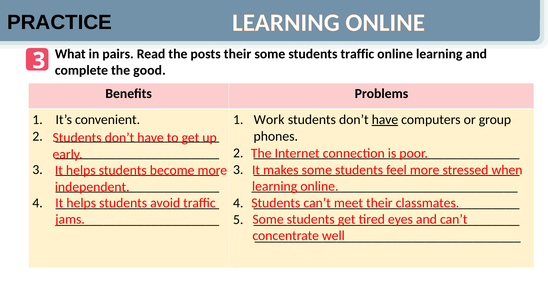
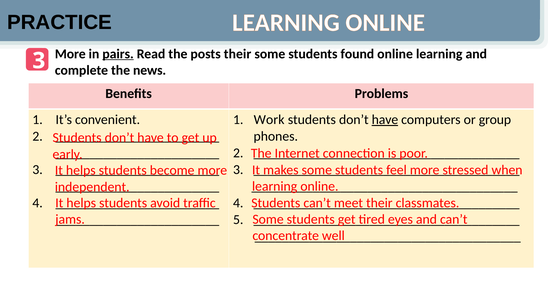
What: What -> More (70, 54)
pairs underline: none -> present (118, 54)
students traffic: traffic -> found (357, 54)
good: good -> news (150, 70)
